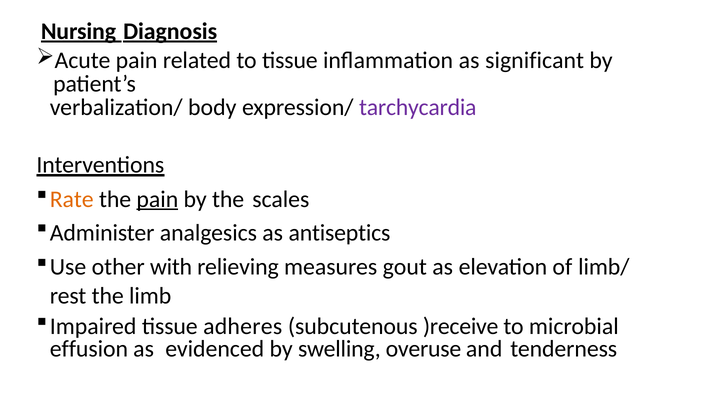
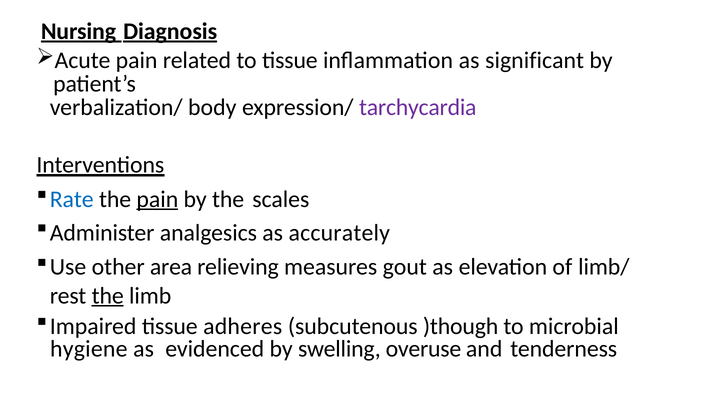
Rate colour: orange -> blue (72, 199)
antiseptics: antiseptics -> accurately (339, 233)
with: with -> area (171, 267)
the underline: none -> present (108, 295)
)receive: )receive -> )though (461, 326)
effusion: effusion -> hygiene (89, 348)
